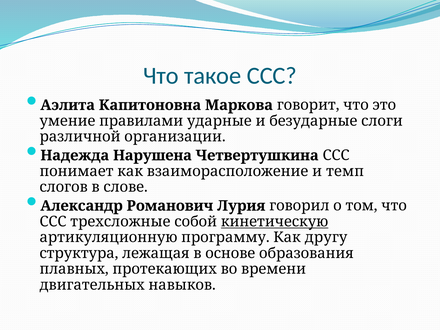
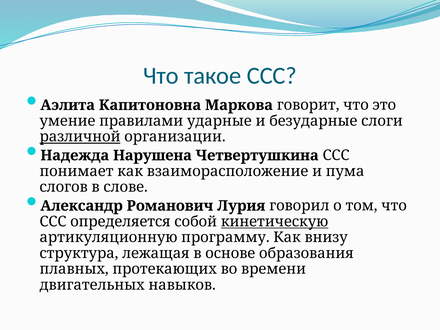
различной underline: none -> present (80, 137)
темп: темп -> пума (345, 171)
трехсложные: трехсложные -> определяется (120, 222)
другу: другу -> внизу (326, 237)
